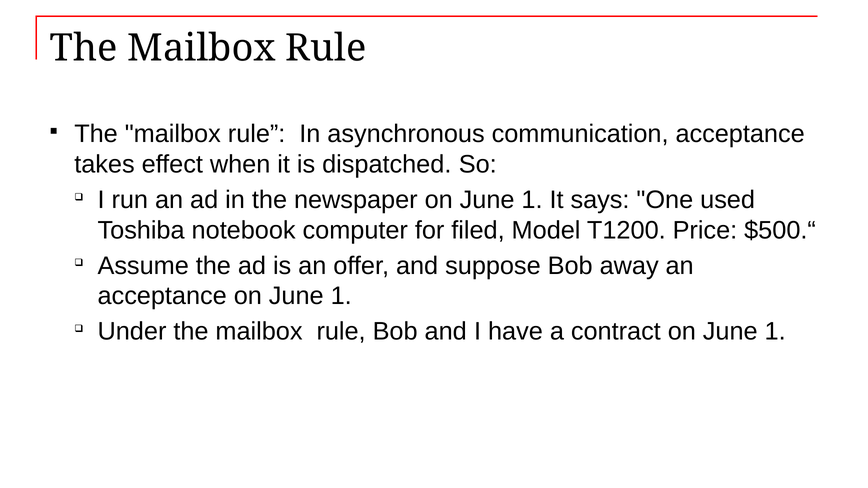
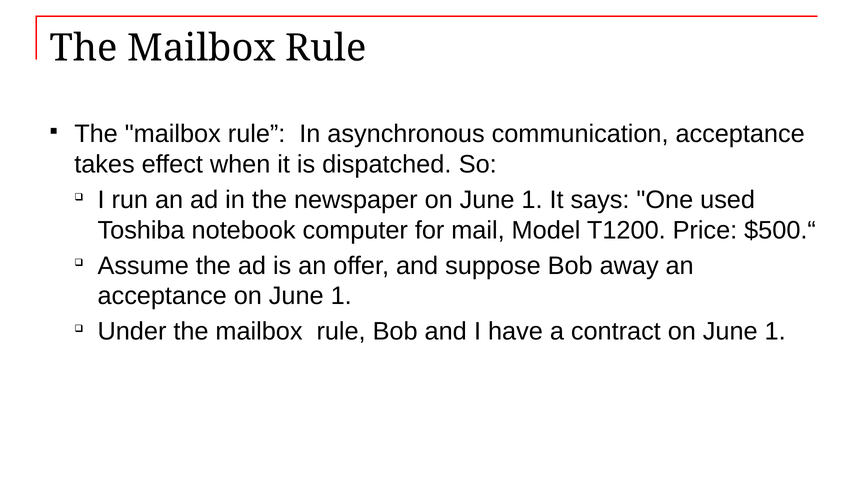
filed: filed -> mail (478, 230)
